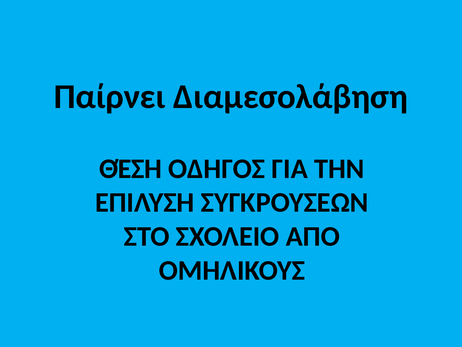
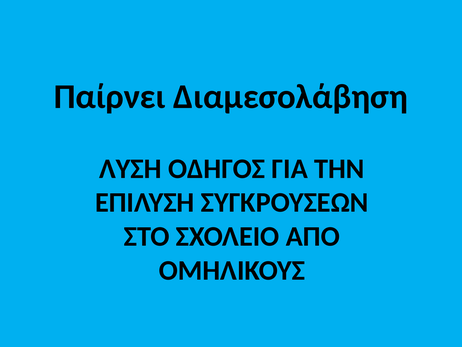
ΘΈΣΗ: ΘΈΣΗ -> ΛΥΣΗ (130, 168)
